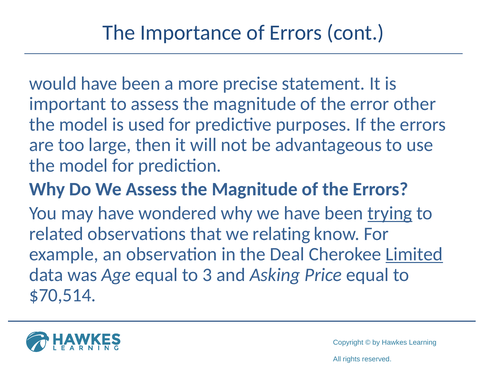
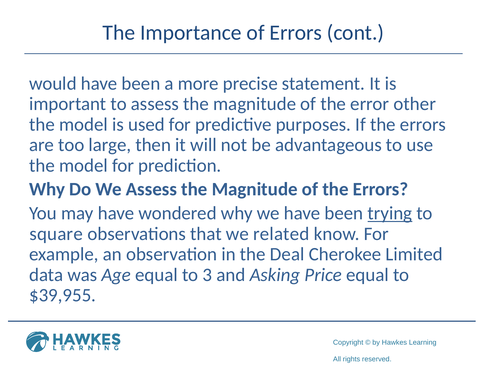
related: related -> square (56, 233)
relating: relating -> related (281, 233)
Limited underline: present -> none (414, 254)
$70,514: $70,514 -> $39,955 (63, 295)
